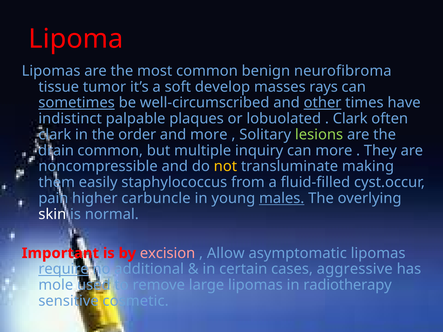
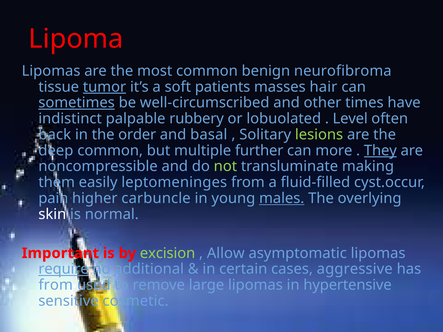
tumor underline: none -> present (105, 87)
develop: develop -> patients (223, 87)
rays: rays -> hair (323, 87)
other underline: present -> none (323, 103)
plaques: plaques -> rubbery (197, 119)
Clark: Clark -> Level (350, 119)
clark: clark -> back (55, 135)
and more: more -> basal (209, 135)
drain: drain -> deep (56, 151)
inquiry: inquiry -> further (259, 151)
They underline: none -> present (380, 151)
not colour: yellow -> light green (225, 167)
staphylococcus: staphylococcus -> leptomeninges (174, 183)
excision colour: pink -> light green (168, 253)
mole: mole -> from (56, 285)
radiotherapy: radiotherapy -> hypertensive (348, 285)
